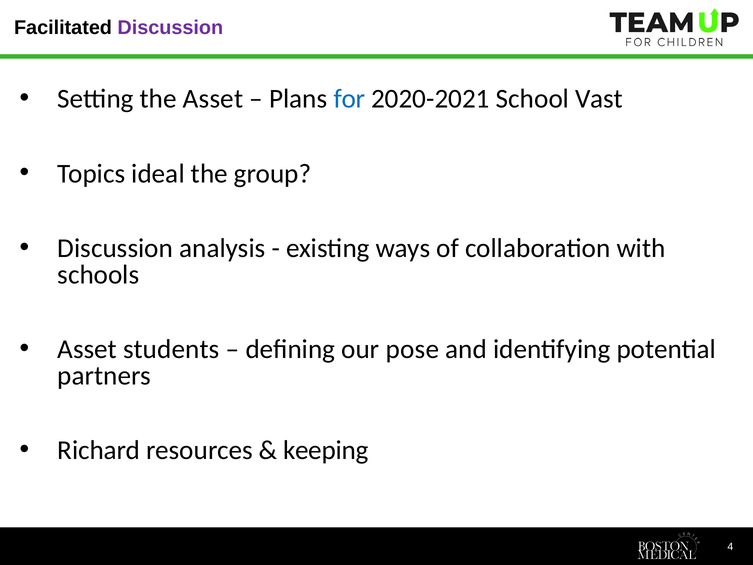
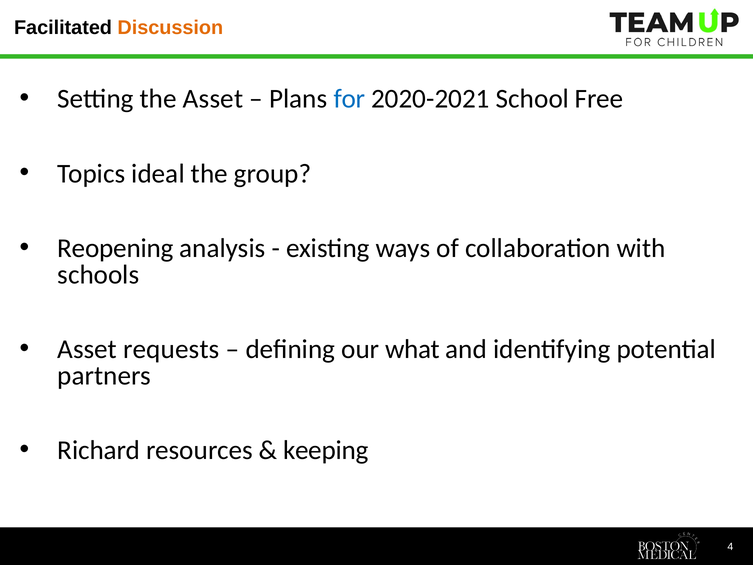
Discussion colour: purple -> orange (170, 28)
Vast: Vast -> Free (599, 99)
Discussion: Discussion -> Reopening (115, 248)
students: students -> requests (171, 349)
pose: pose -> what (413, 349)
